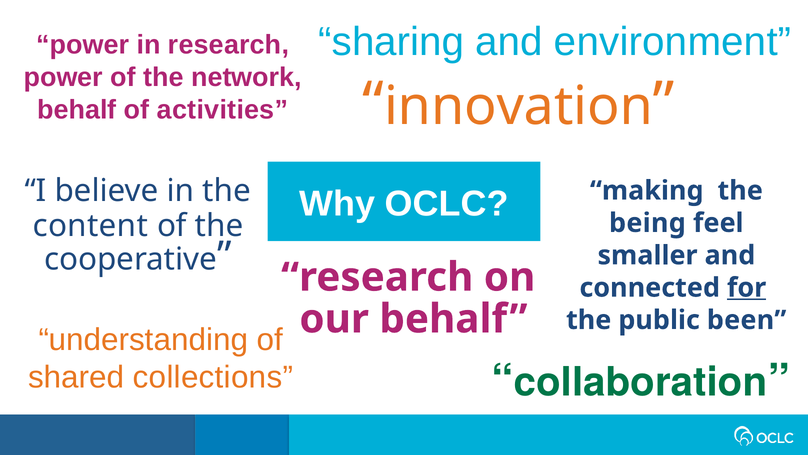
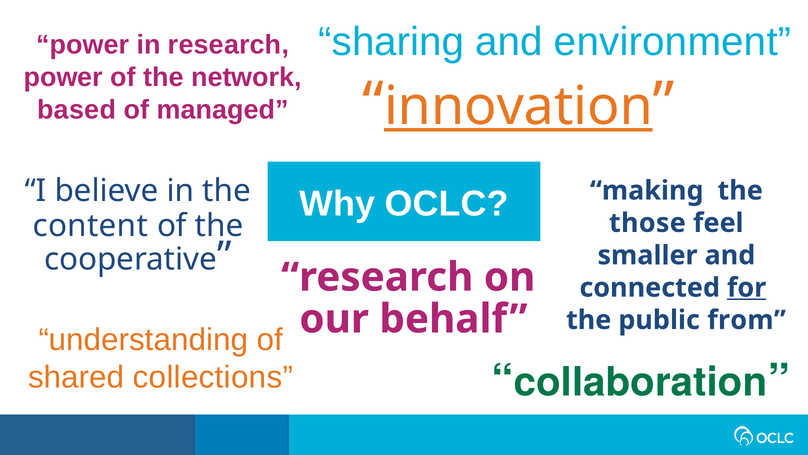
innovation underline: none -> present (519, 106)
behalf: behalf -> based (77, 110)
activities: activities -> managed (223, 110)
being: being -> those (647, 223)
been: been -> from (747, 320)
